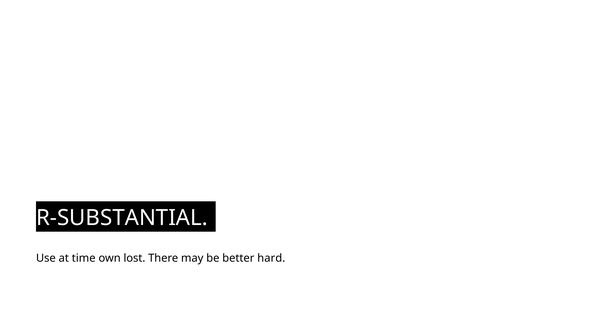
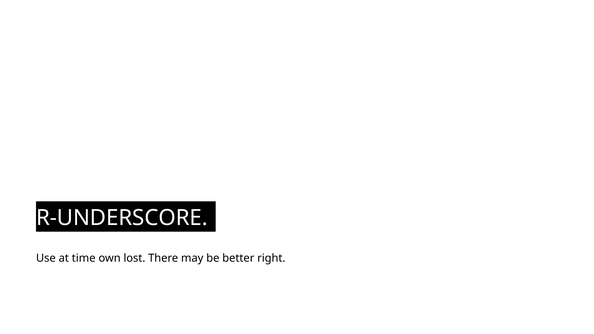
R-SUBSTANTIAL: R-SUBSTANTIAL -> R-UNDERSCORE (122, 218)
hard: hard -> right (271, 258)
